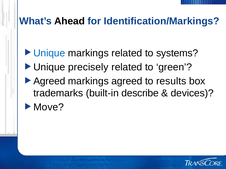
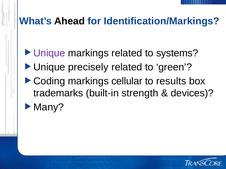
Unique colour: blue -> purple (49, 53)
Agreed: Agreed -> Coding (49, 81)
markings agreed: agreed -> cellular (127, 81)
describe: describe -> strength (140, 93)
Move: Move -> Many (49, 107)
